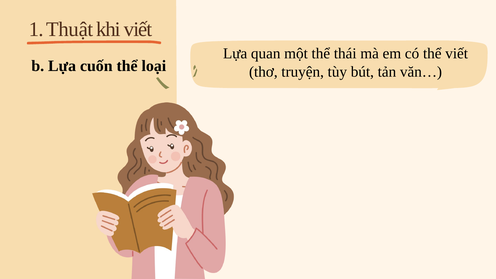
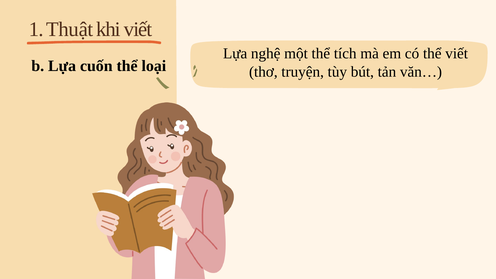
quan: quan -> nghệ (266, 54)
thái: thái -> tích (345, 54)
